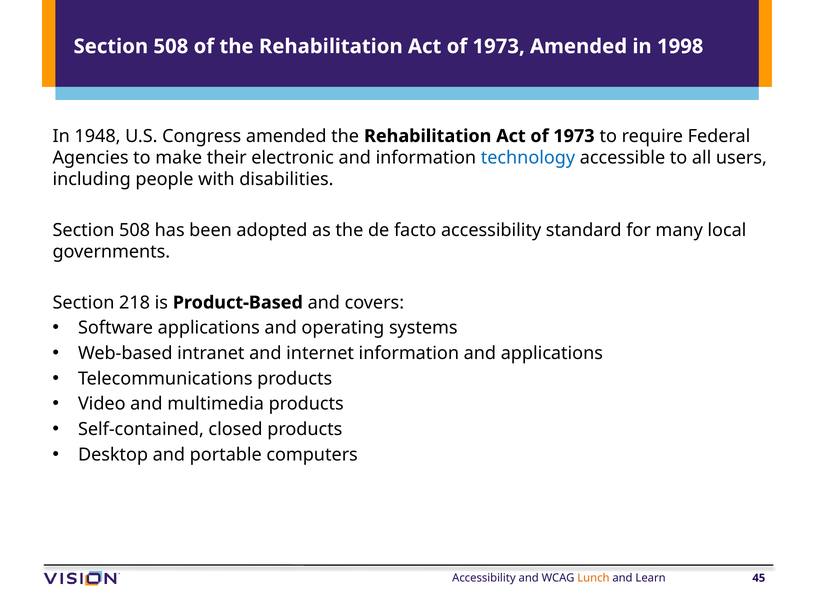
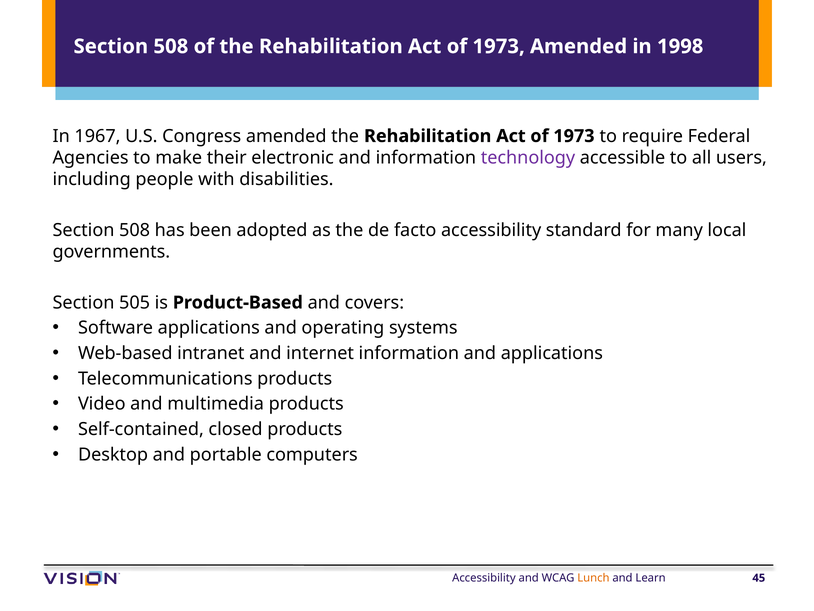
1948: 1948 -> 1967 (98, 136)
technology colour: blue -> purple (528, 158)
218: 218 -> 505 (135, 302)
